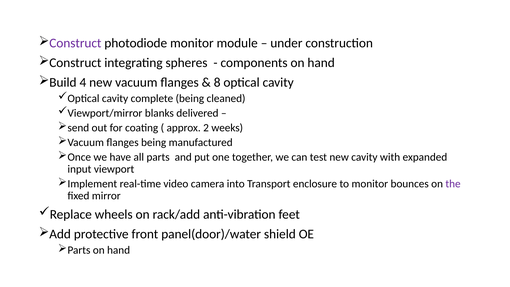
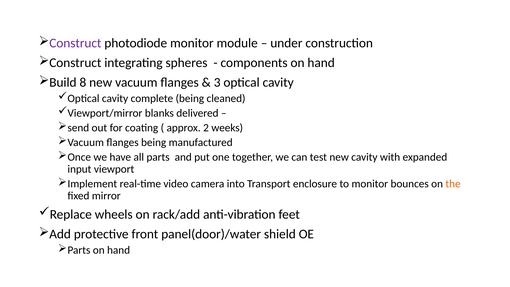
4: 4 -> 8 (83, 82)
8: 8 -> 3 (217, 82)
the colour: purple -> orange (453, 184)
